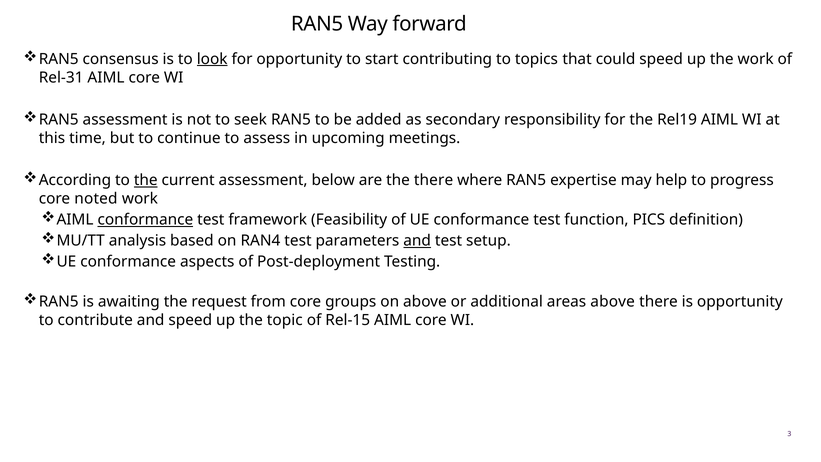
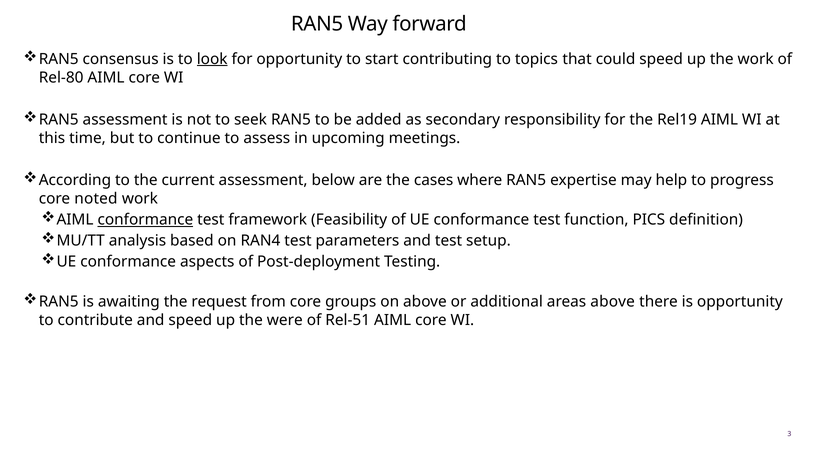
Rel-31: Rel-31 -> Rel-80 (61, 77)
the underline: present -> none (146, 180)
the there: there -> cases (434, 180)
and underline: present -> none (417, 241)
topic: topic -> were (285, 320)
Rel-15: Rel-15 -> Rel-51 (348, 320)
